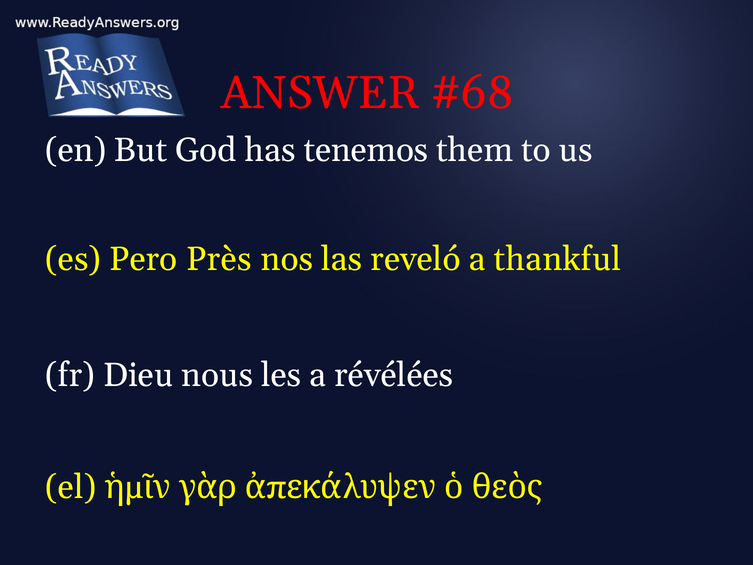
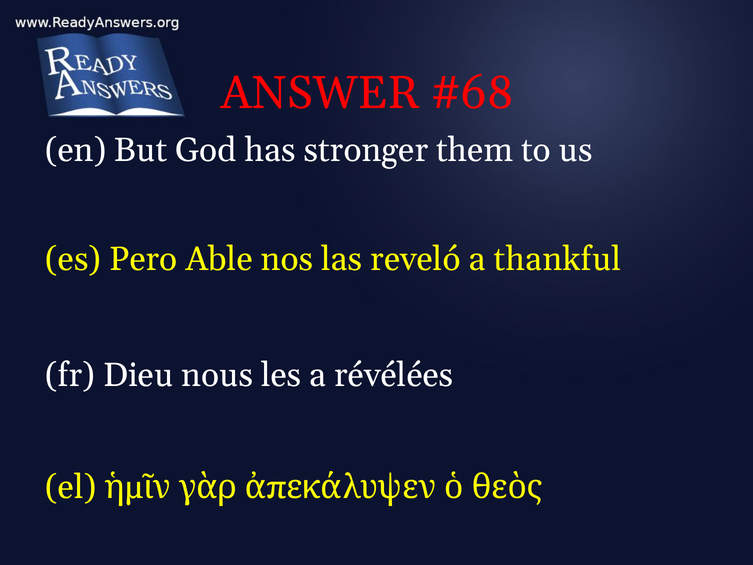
tenemos: tenemos -> stronger (366, 150)
Près: Près -> Able (219, 259)
